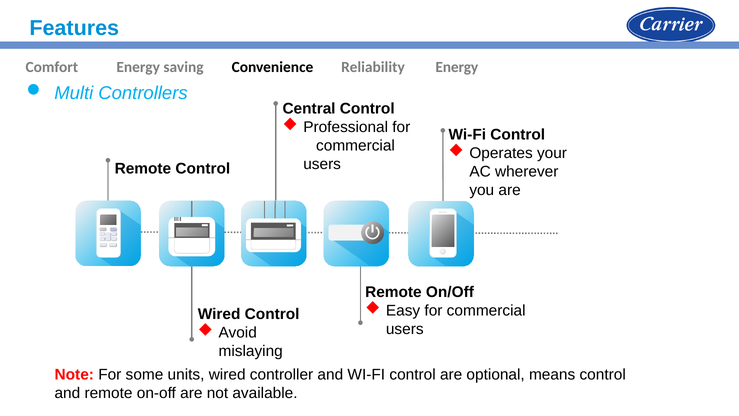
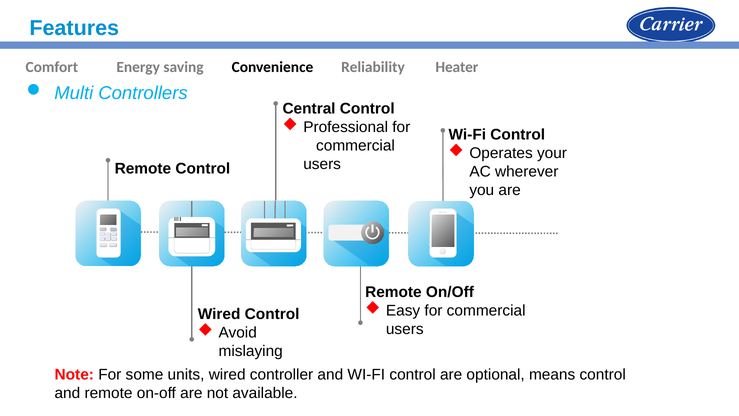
Reliability Energy: Energy -> Heater (457, 67)
